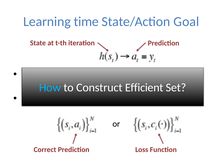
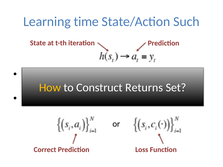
Goal: Goal -> Such (186, 22)
How colour: light blue -> yellow (50, 88)
Efficient: Efficient -> Returns (144, 88)
